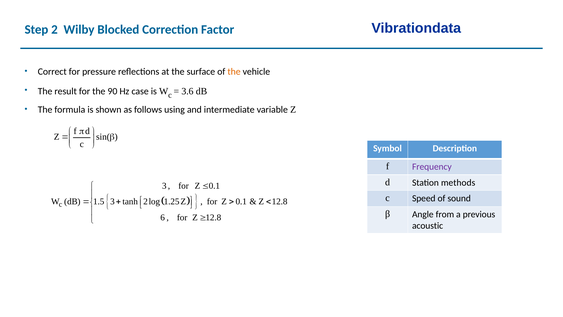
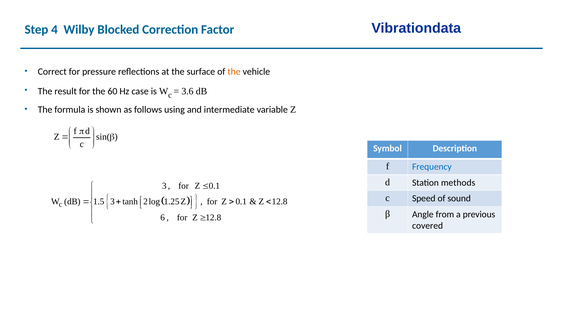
2: 2 -> 4 (55, 29)
90: 90 -> 60 (112, 91)
Frequency colour: purple -> blue (432, 167)
acoustic: acoustic -> covered (428, 226)
